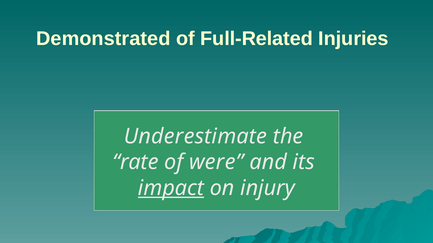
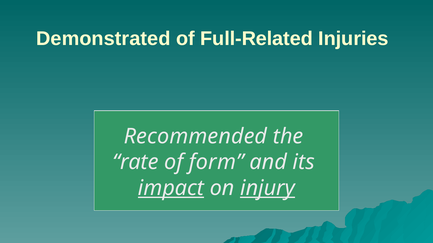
Underestimate: Underestimate -> Recommended (195, 137)
were: were -> form (216, 163)
injury underline: none -> present (268, 188)
